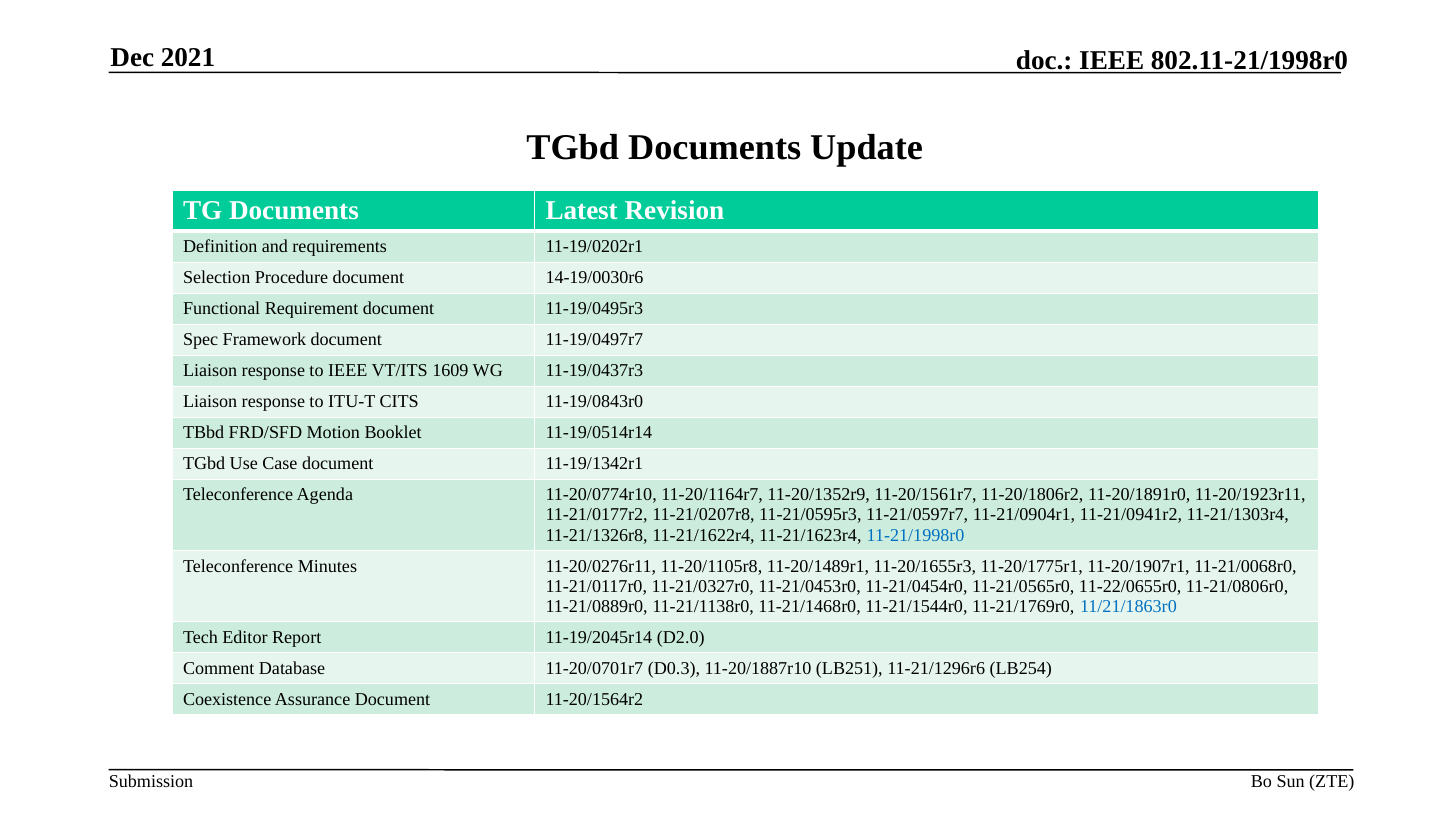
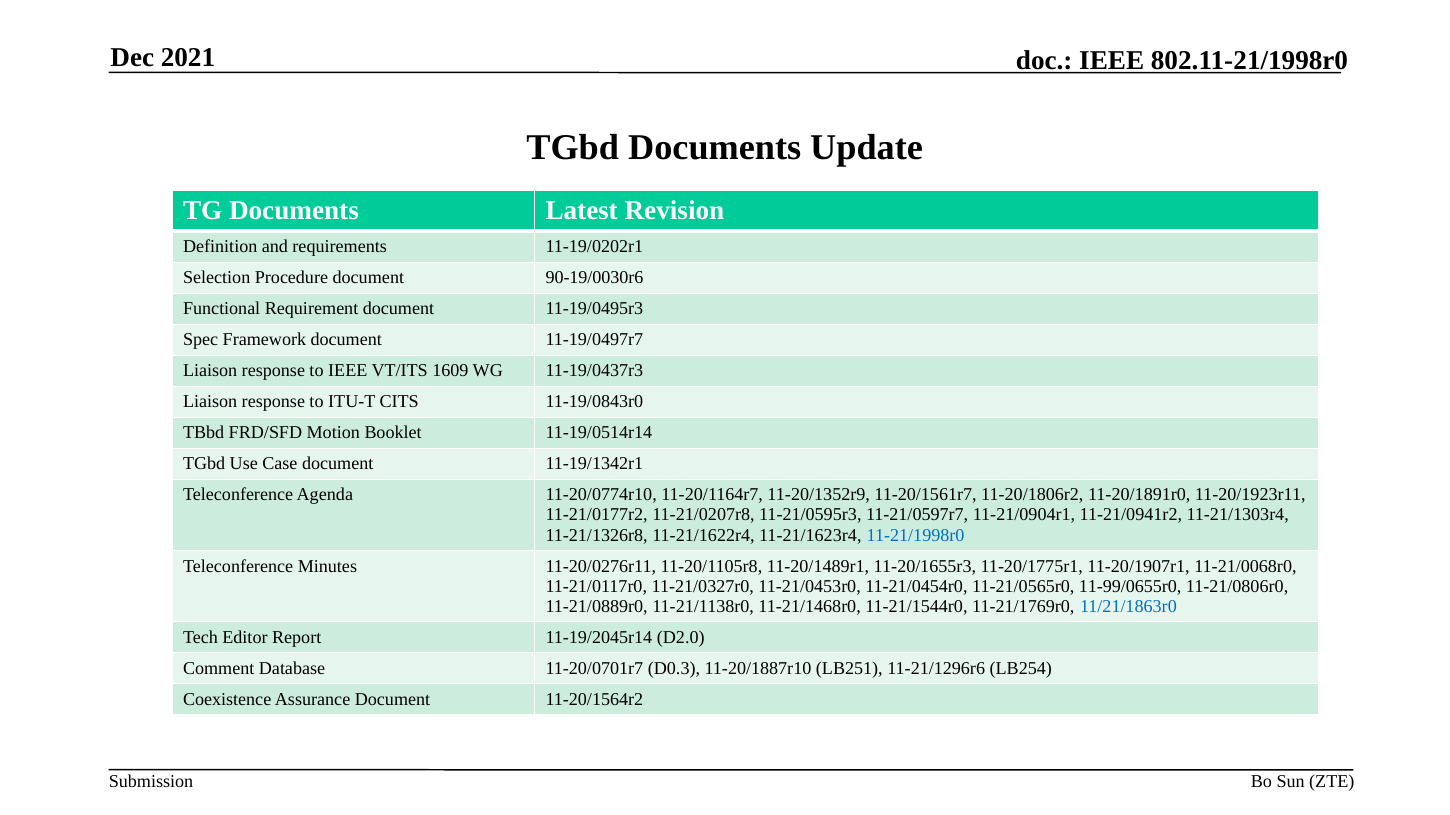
14-19/0030r6: 14-19/0030r6 -> 90-19/0030r6 (594, 278)
11-22/0655r0: 11-22/0655r0 -> 11-99/0655r0 (1130, 587)
